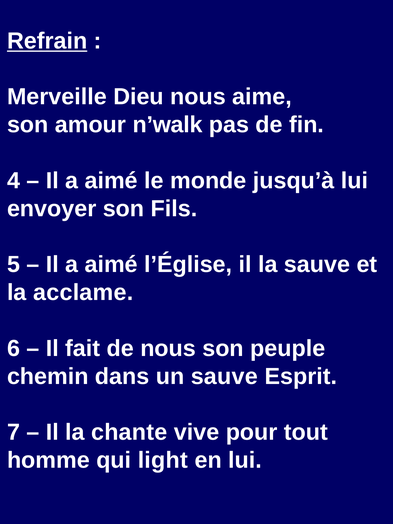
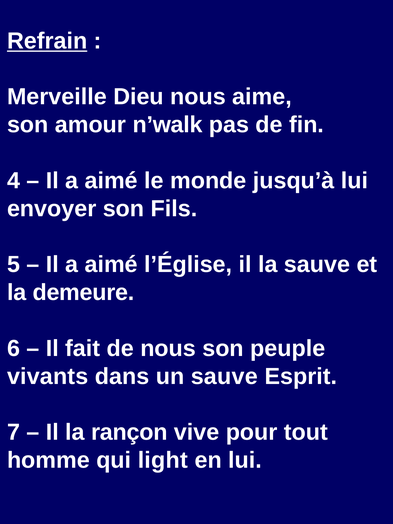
acclame: acclame -> demeure (83, 292)
chemin: chemin -> vivants (48, 376)
chante: chante -> rançon (129, 432)
